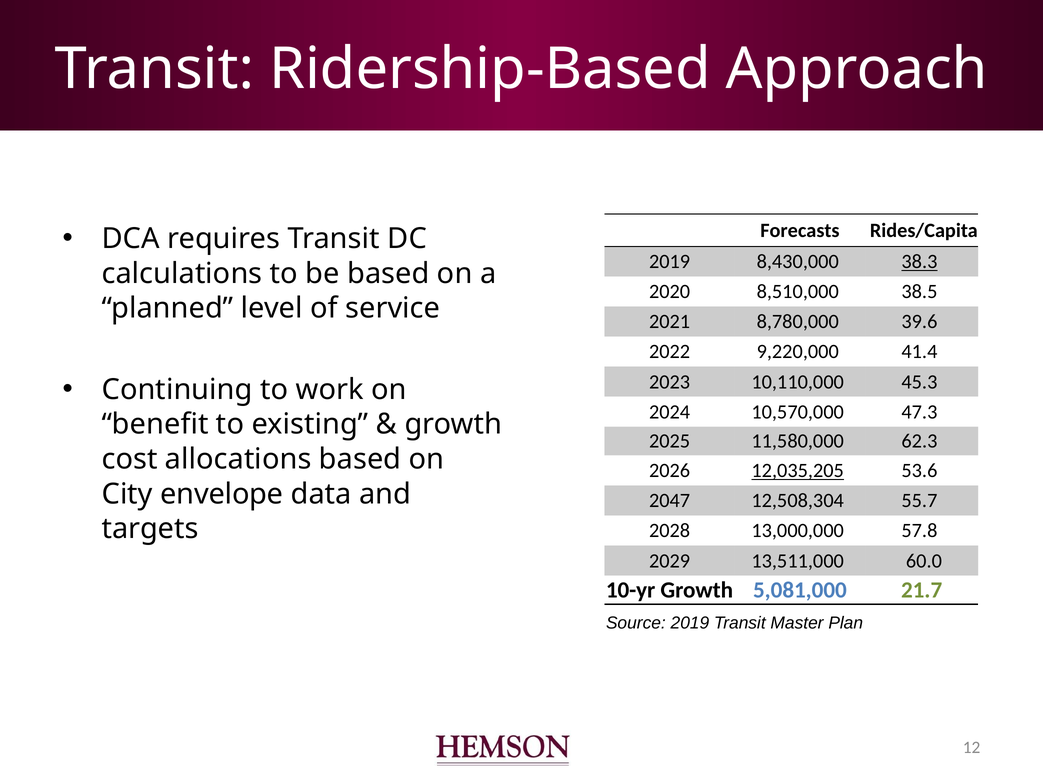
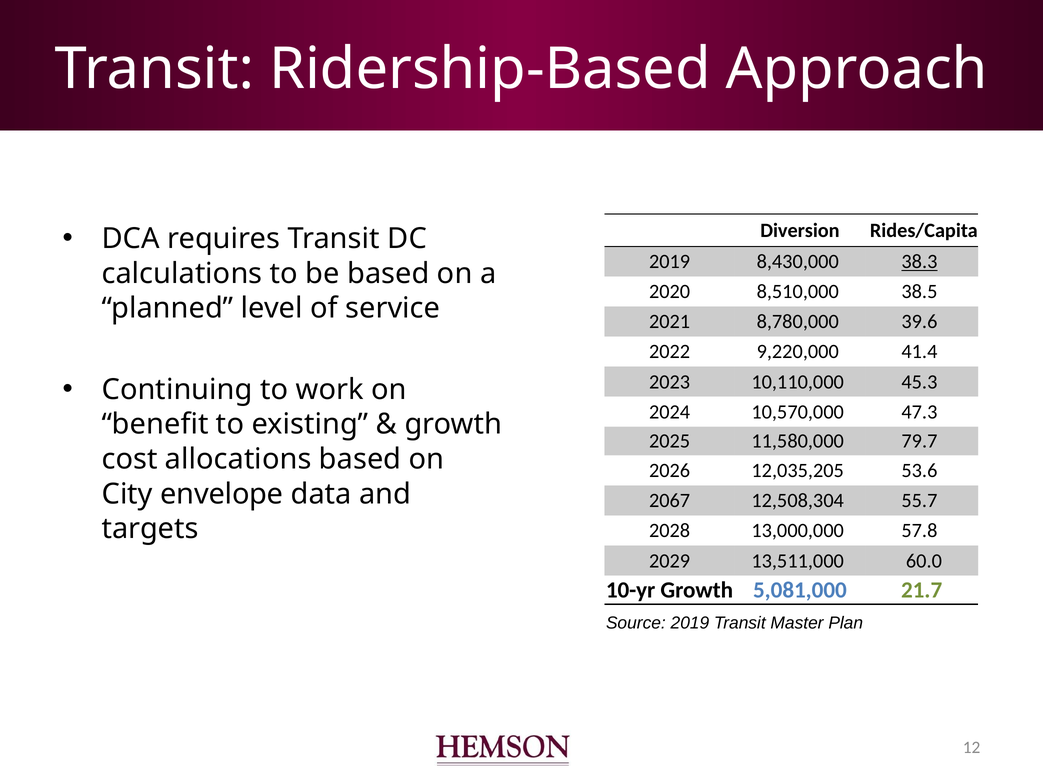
Forecasts: Forecasts -> Diversion (800, 230)
62.3: 62.3 -> 79.7 (919, 441)
12,035,205 underline: present -> none (798, 470)
2047: 2047 -> 2067 (670, 500)
